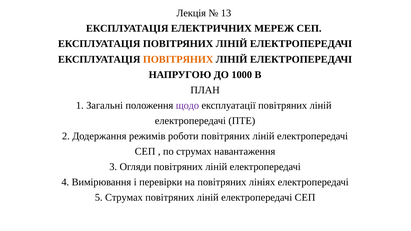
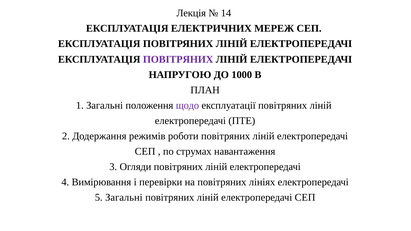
13: 13 -> 14 (226, 13)
ПОВІТРЯНИХ colour: orange -> purple (178, 59)
5 Струмах: Струмах -> Загальні (124, 198)
